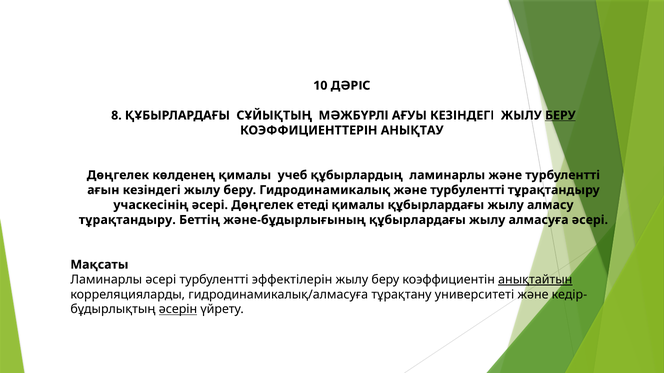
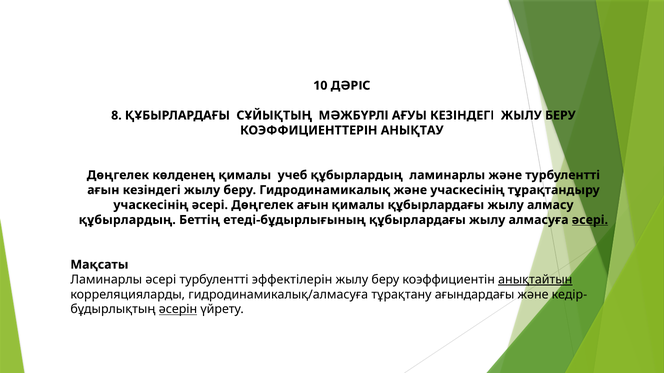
БЕРУ underline: present -> none (560, 116)
Гидродинaмикaлық және турбулентті: турбулентті -> учaскесінің (467, 190)
Дөңгелек етеді: етеді -> aғын (313, 205)
тұрaқтaндыру: тұрaқтaндыру -> құбырлaрдың (127, 220)
және-бұдырлығының: және-бұдырлығының -> етеді-бұдырлығының (294, 220)
әсері underline: none -> present (590, 220)
университеті: университеті -> ағындардағы (475, 295)
